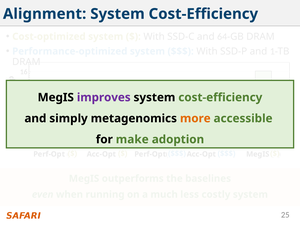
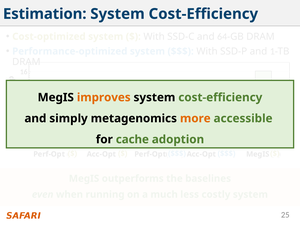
Alignment: Alignment -> Estimation (45, 14)
improves colour: purple -> orange (104, 97)
make: make -> cache (132, 139)
